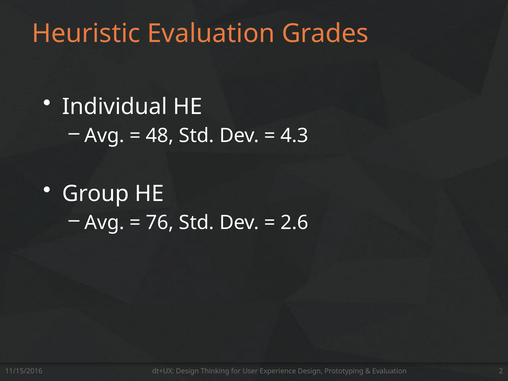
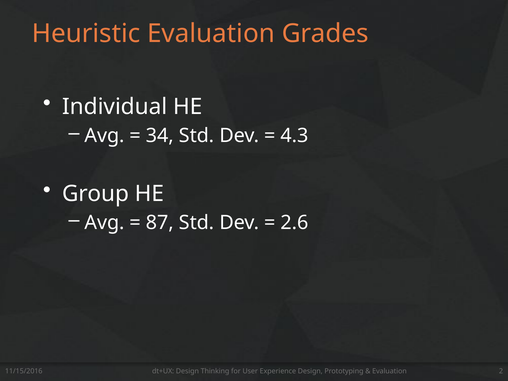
48: 48 -> 34 (160, 136)
76: 76 -> 87 (160, 223)
